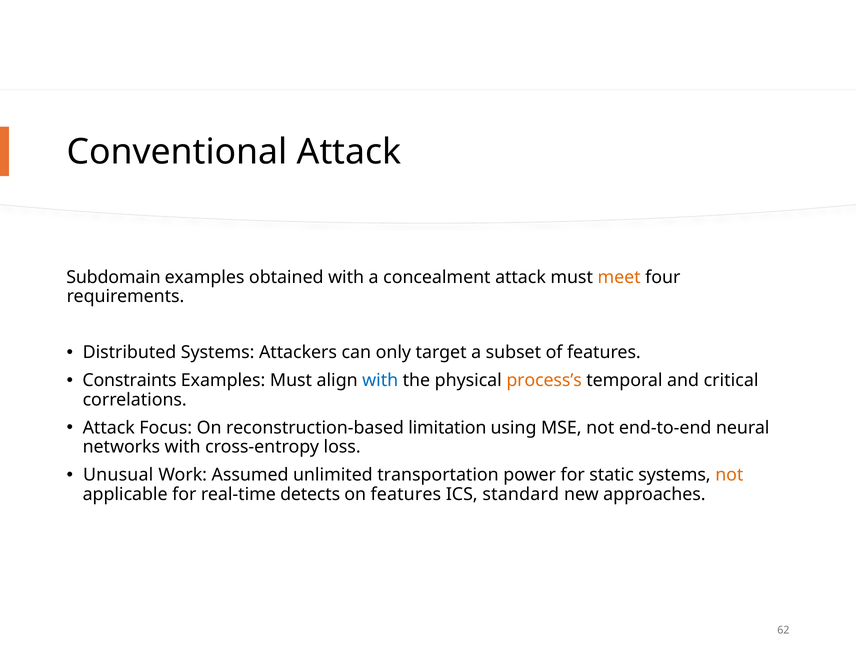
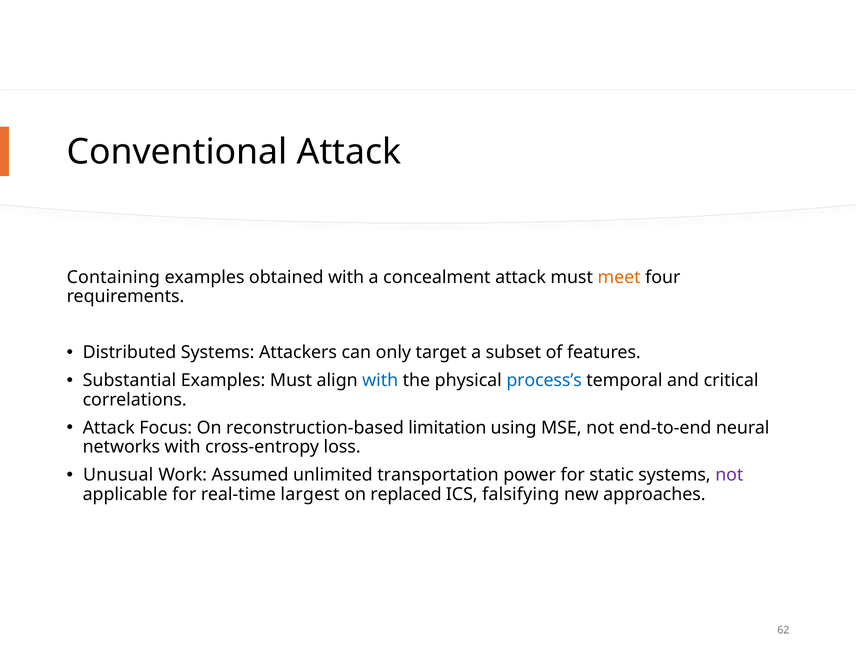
Subdomain: Subdomain -> Containing (113, 277)
Constraints: Constraints -> Substantial (129, 381)
process’s colour: orange -> blue (544, 381)
not colour: orange -> purple (729, 475)
detects: detects -> largest (310, 495)
on features: features -> replaced (406, 495)
standard: standard -> falsifying (521, 495)
